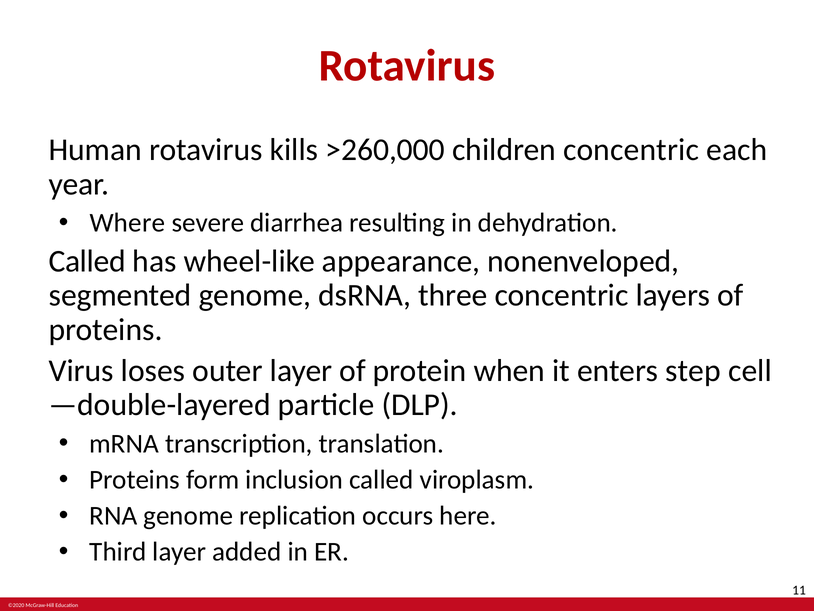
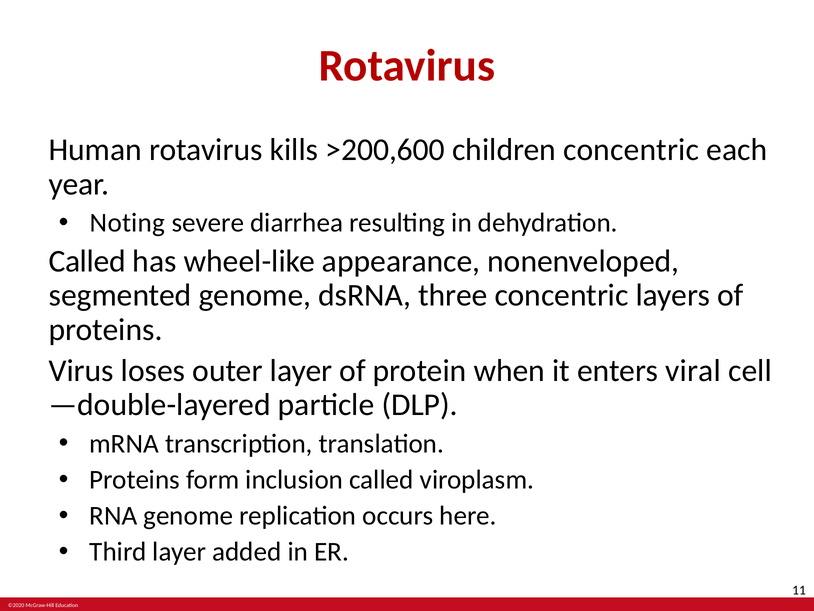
>260,000: >260,000 -> >200,600 (385, 150)
Where: Where -> Noting (127, 223)
step: step -> viral (693, 370)
